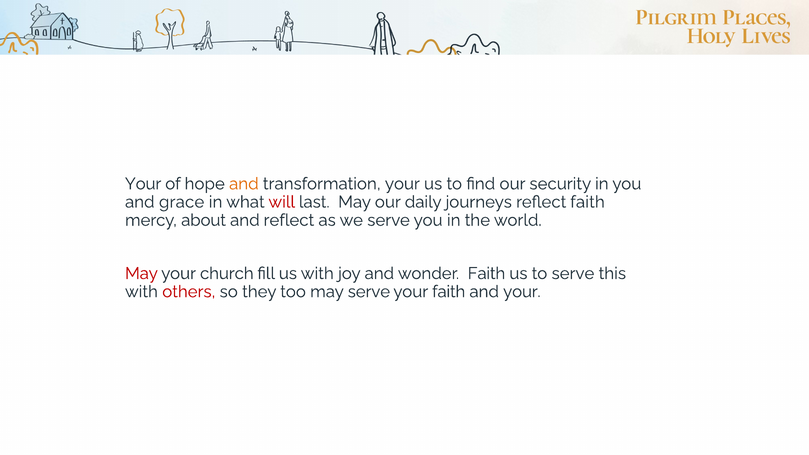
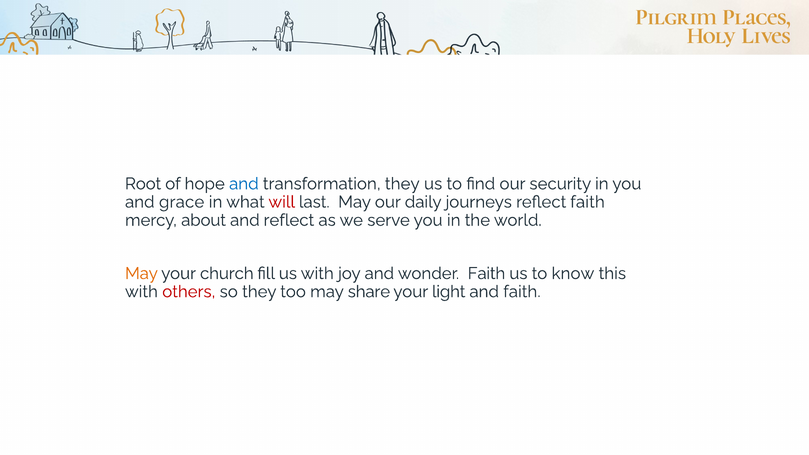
Your: Your -> Root (143, 184)
and colour: orange -> blue (244, 184)
transformation your: your -> they (402, 184)
May colour: red -> orange (141, 273)
to serve: serve -> know (573, 273)
may serve: serve -> share (369, 292)
your faith: faith -> light (449, 292)
and your: your -> faith (522, 292)
